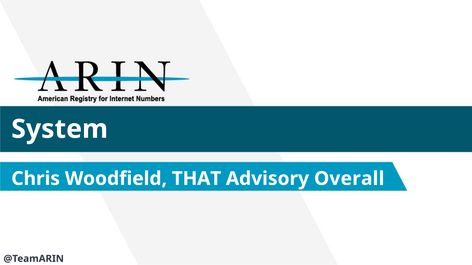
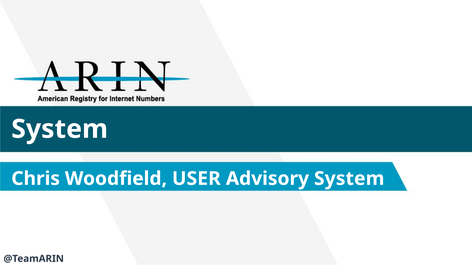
THAT: THAT -> USER (196, 179)
Advisory Overall: Overall -> System (349, 179)
